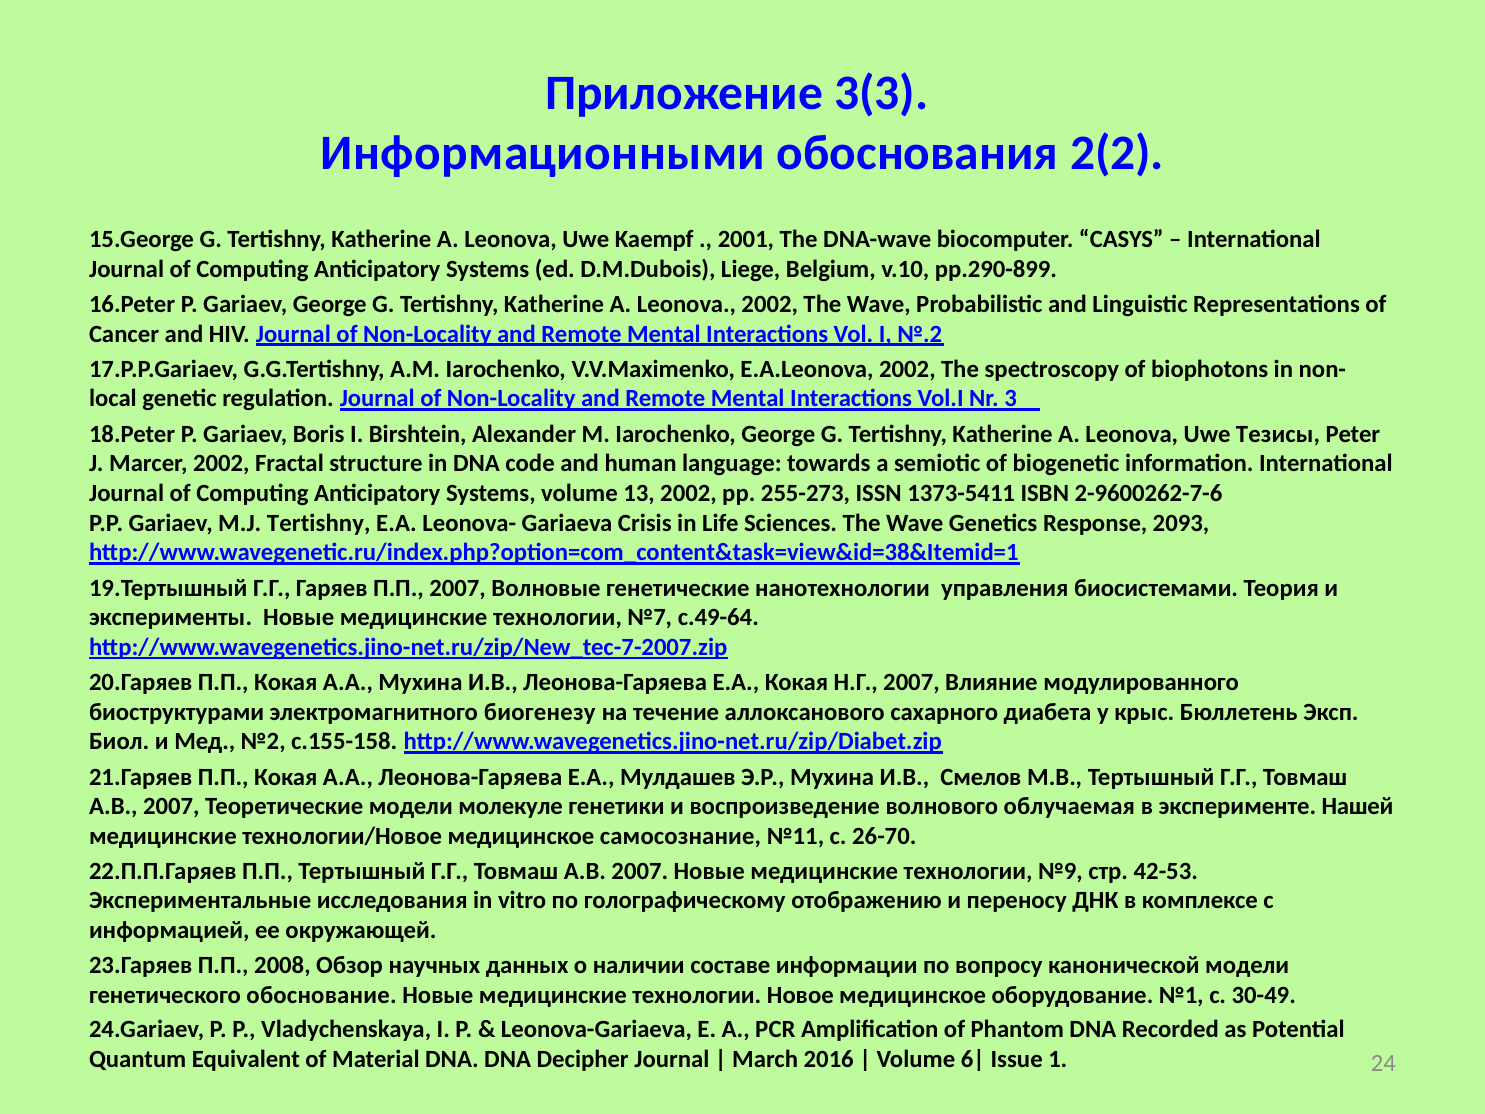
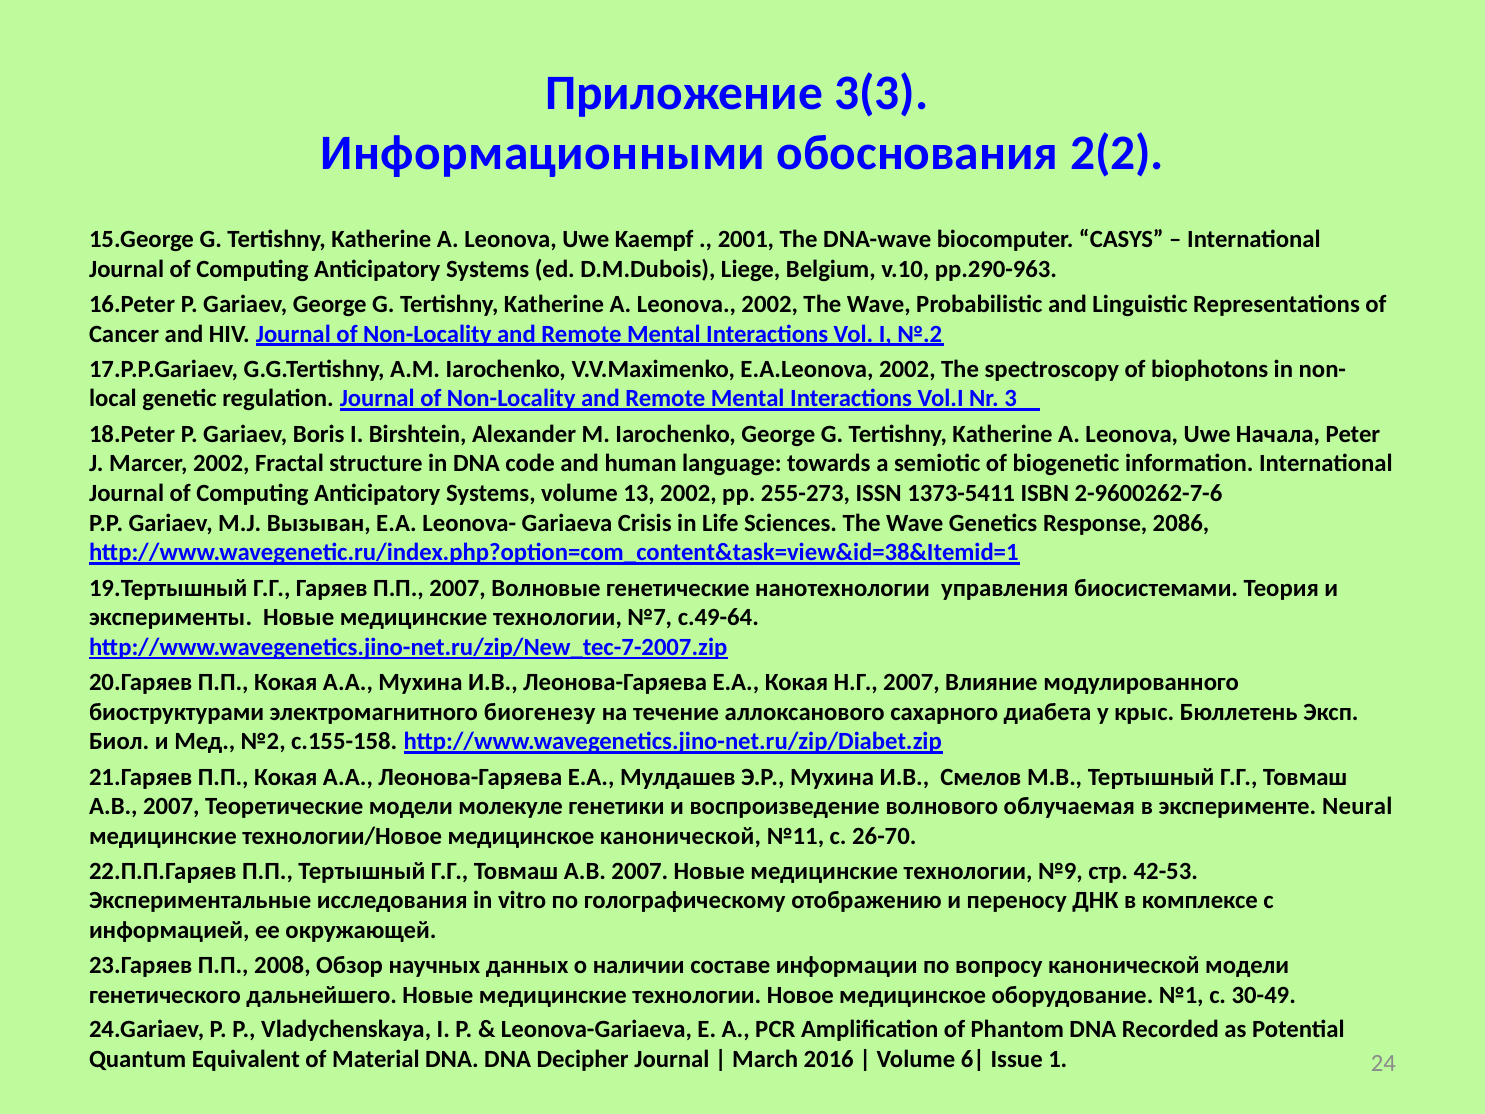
pp.290-899: pp.290-899 -> pp.290-963 (996, 269)
Тезисы: Тезисы -> Начала (1278, 434)
M.J Tertishny: Tertishny -> Вызыван (319, 523)
2093: 2093 -> 2086 (1181, 523)
Нашей: Нашей -> Neural (1357, 806)
медицинское самосознание: самосознание -> канонической (680, 836)
обоснование: обоснование -> дальнейшего (322, 995)
